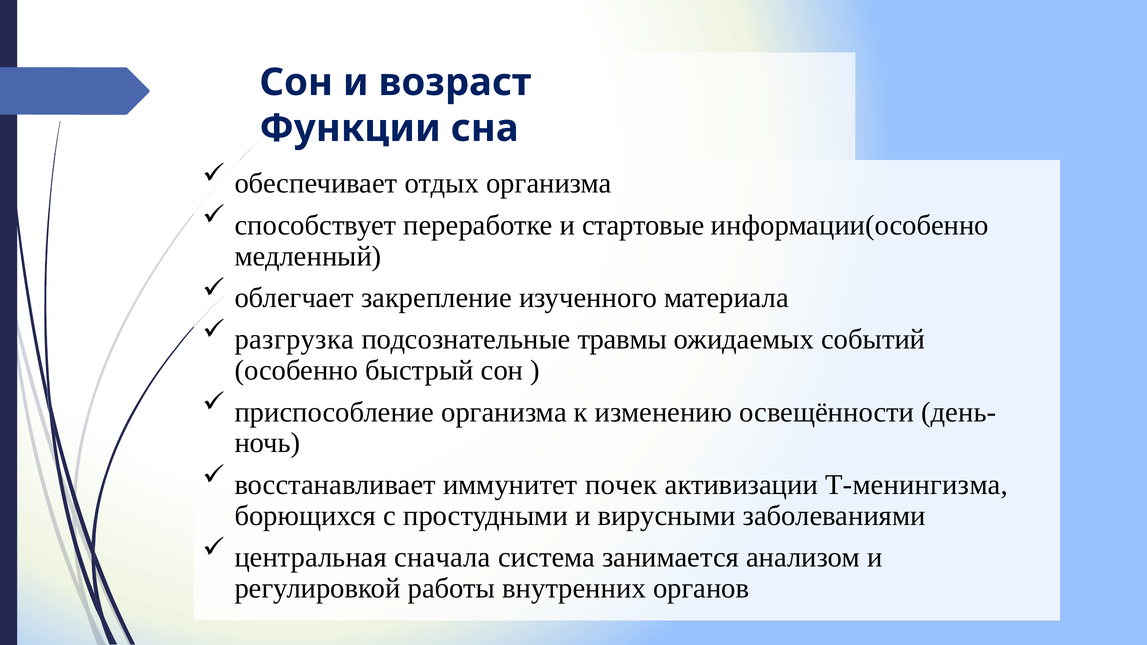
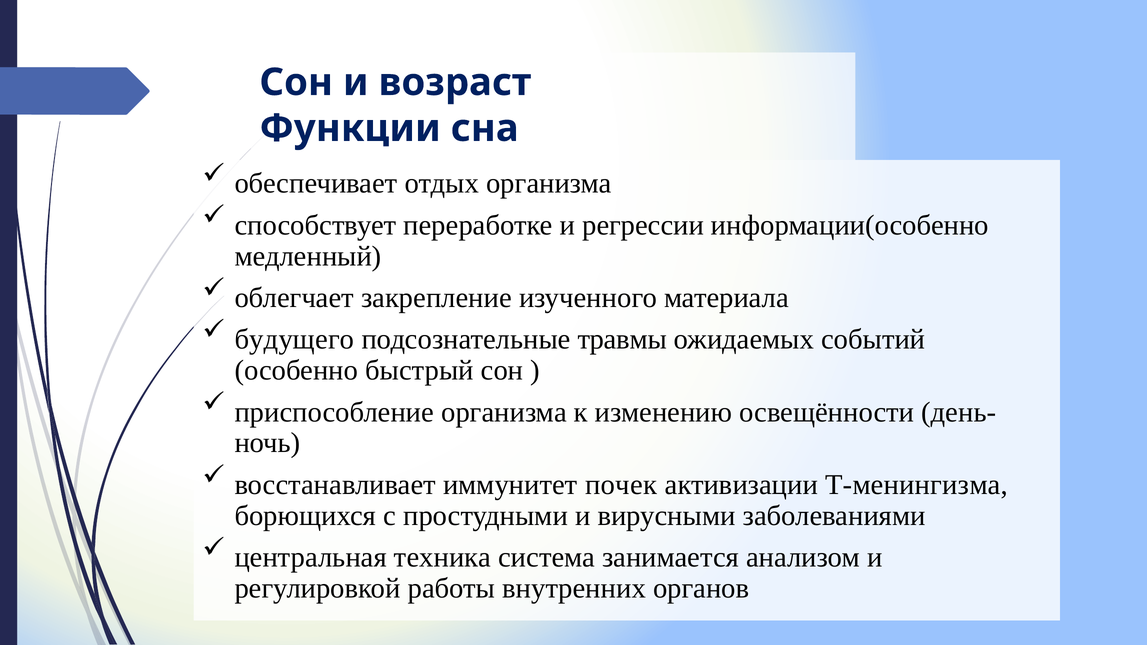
стартовые: стартовые -> регрессии (643, 225)
разгрузка: разгрузка -> будущего (294, 340)
сначала: сначала -> техника (443, 557)
